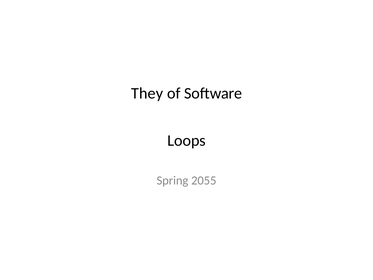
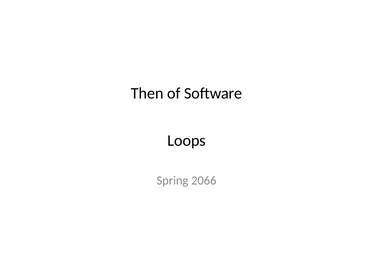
They: They -> Then (147, 93)
2055: 2055 -> 2066 (204, 180)
